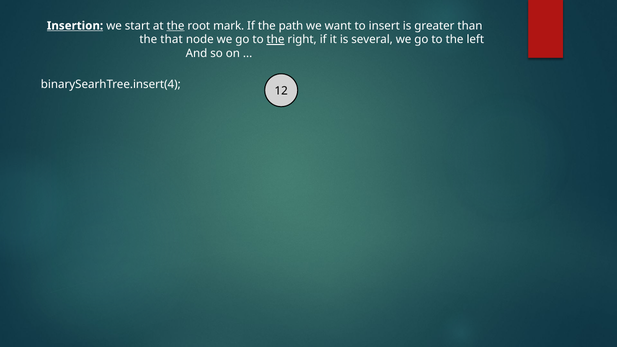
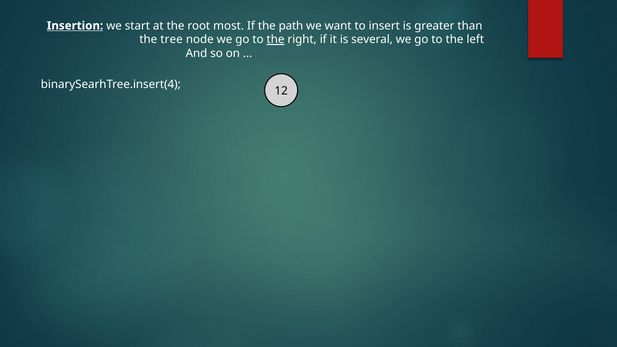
the underline: present -> none (176, 26)
mark: mark -> most (229, 26)
that: that -> tree (172, 40)
